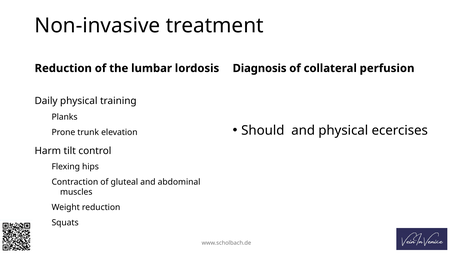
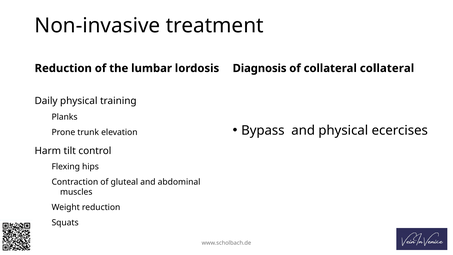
collateral perfusion: perfusion -> collateral (387, 68)
Should: Should -> Bypass (263, 131)
